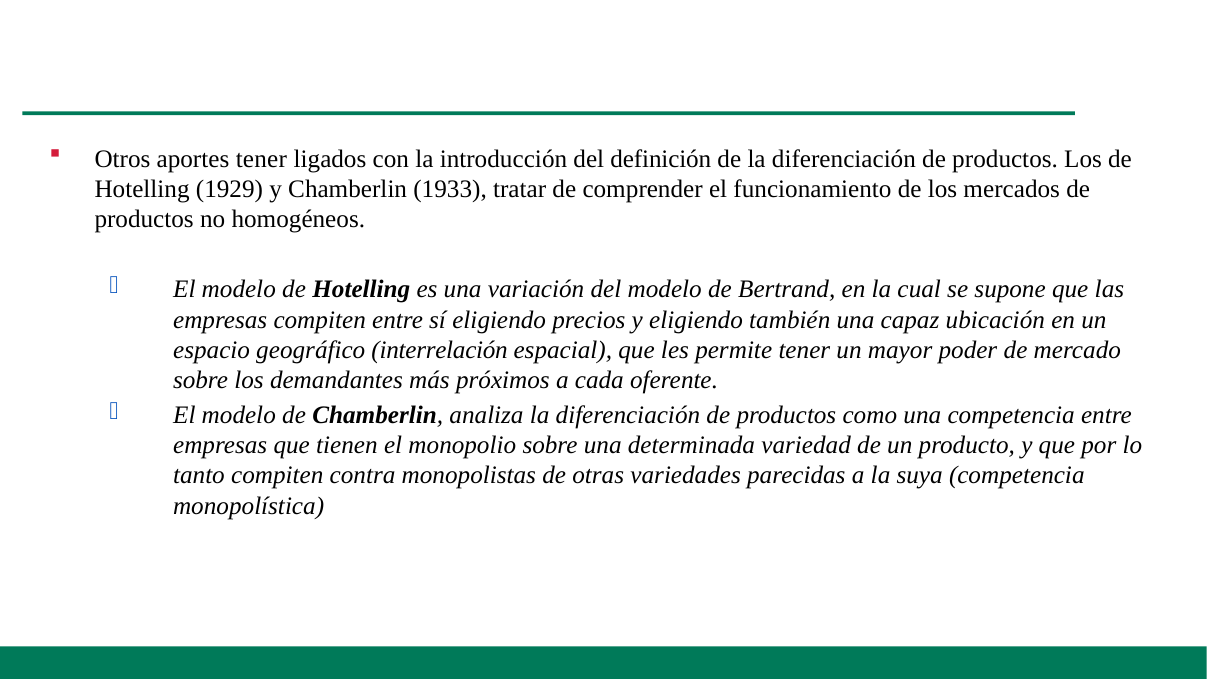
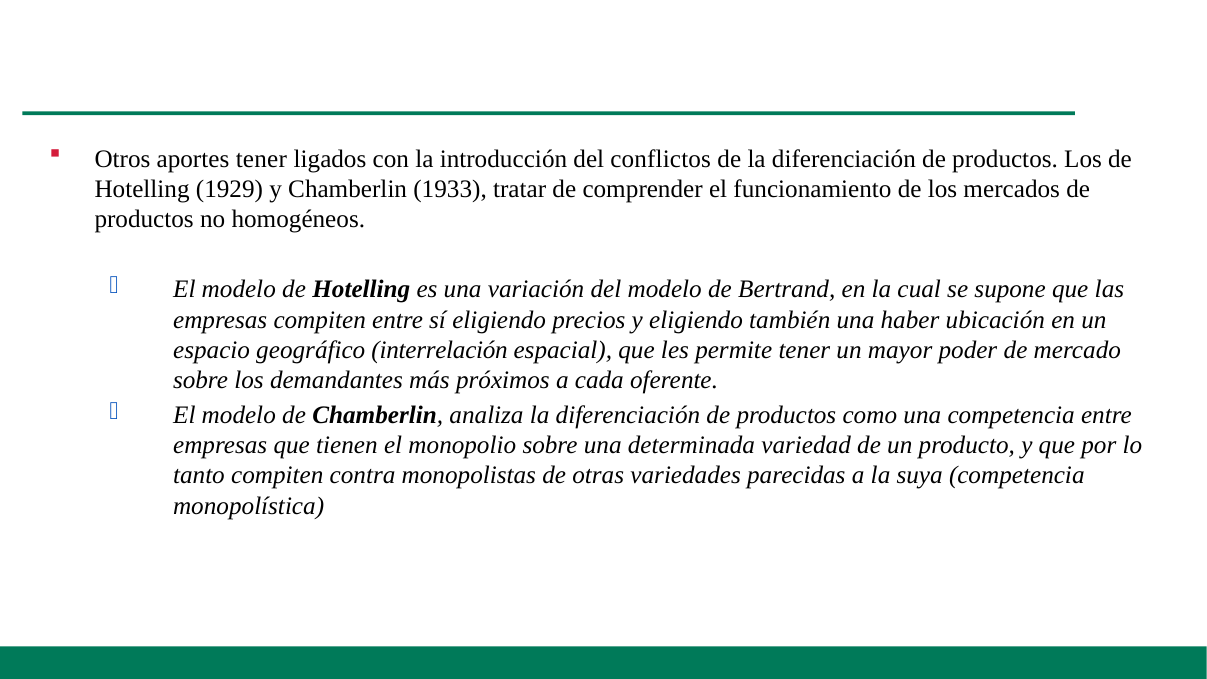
definición: definición -> conflictos (661, 159)
capaz: capaz -> haber (910, 320)
